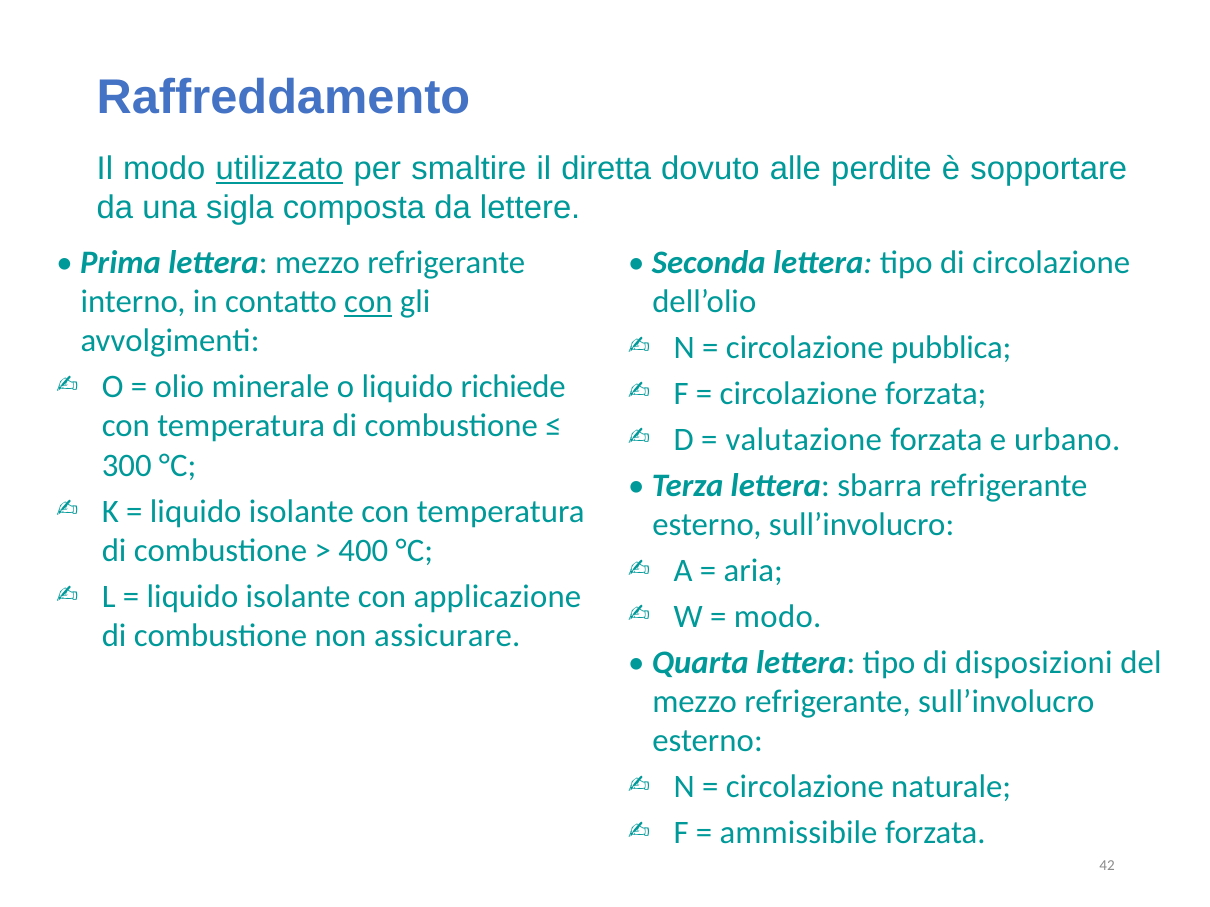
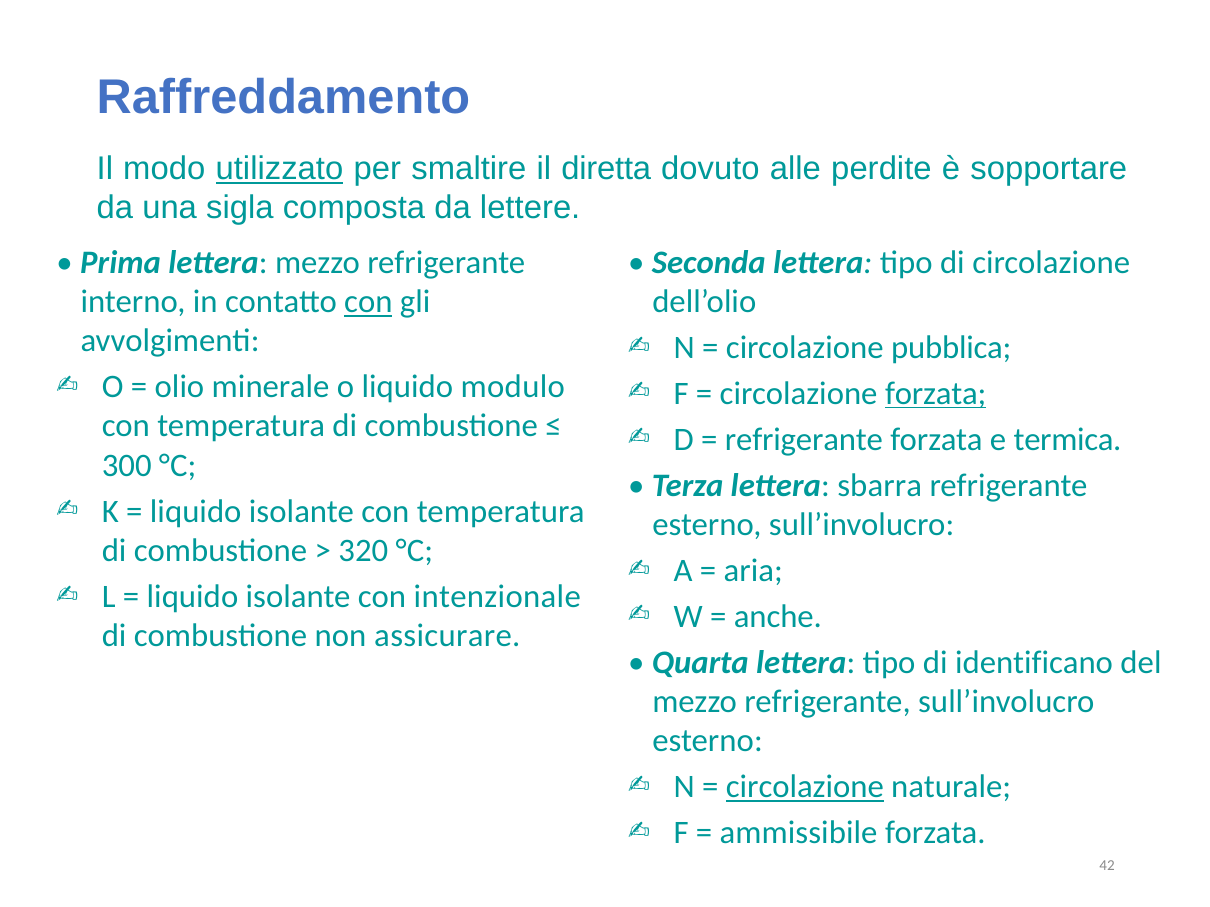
richiede: richiede -> modulo (513, 387)
forzata underline: none -> present (936, 394)
valutazione: valutazione -> refrigerante (804, 440)
urbano: urbano -> termica (1068, 440)
400: 400 -> 320 (363, 551)
applicazione: applicazione -> intenzionale (497, 597)
modo: modo -> anche (778, 617)
disposizioni: disposizioni -> identificano (1034, 663)
circolazione underline: none -> present (805, 787)
